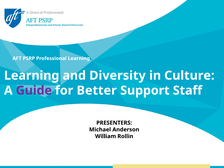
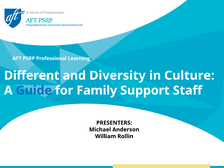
Learning: Learning -> Different (32, 76)
Guide colour: purple -> blue (34, 90)
Better: Better -> Family (97, 90)
